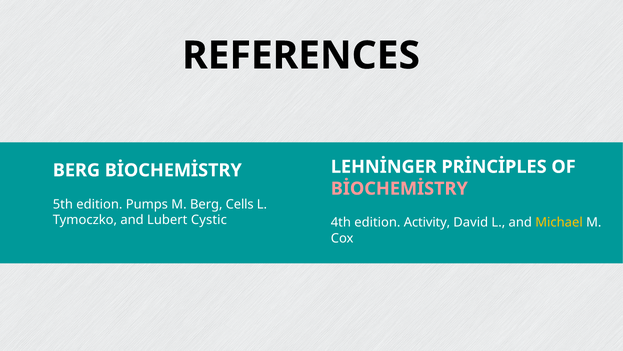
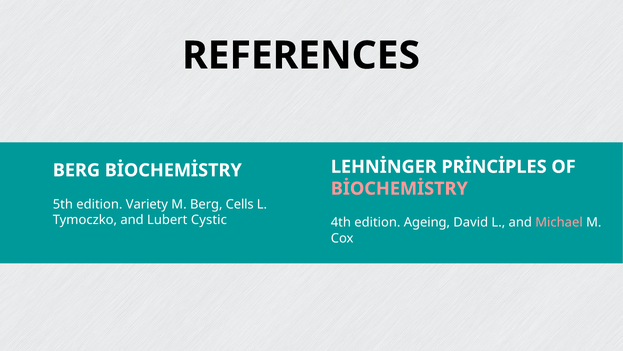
Pumps: Pumps -> Variety (147, 204)
Activity: Activity -> Ageing (427, 222)
Michael colour: yellow -> pink (559, 222)
